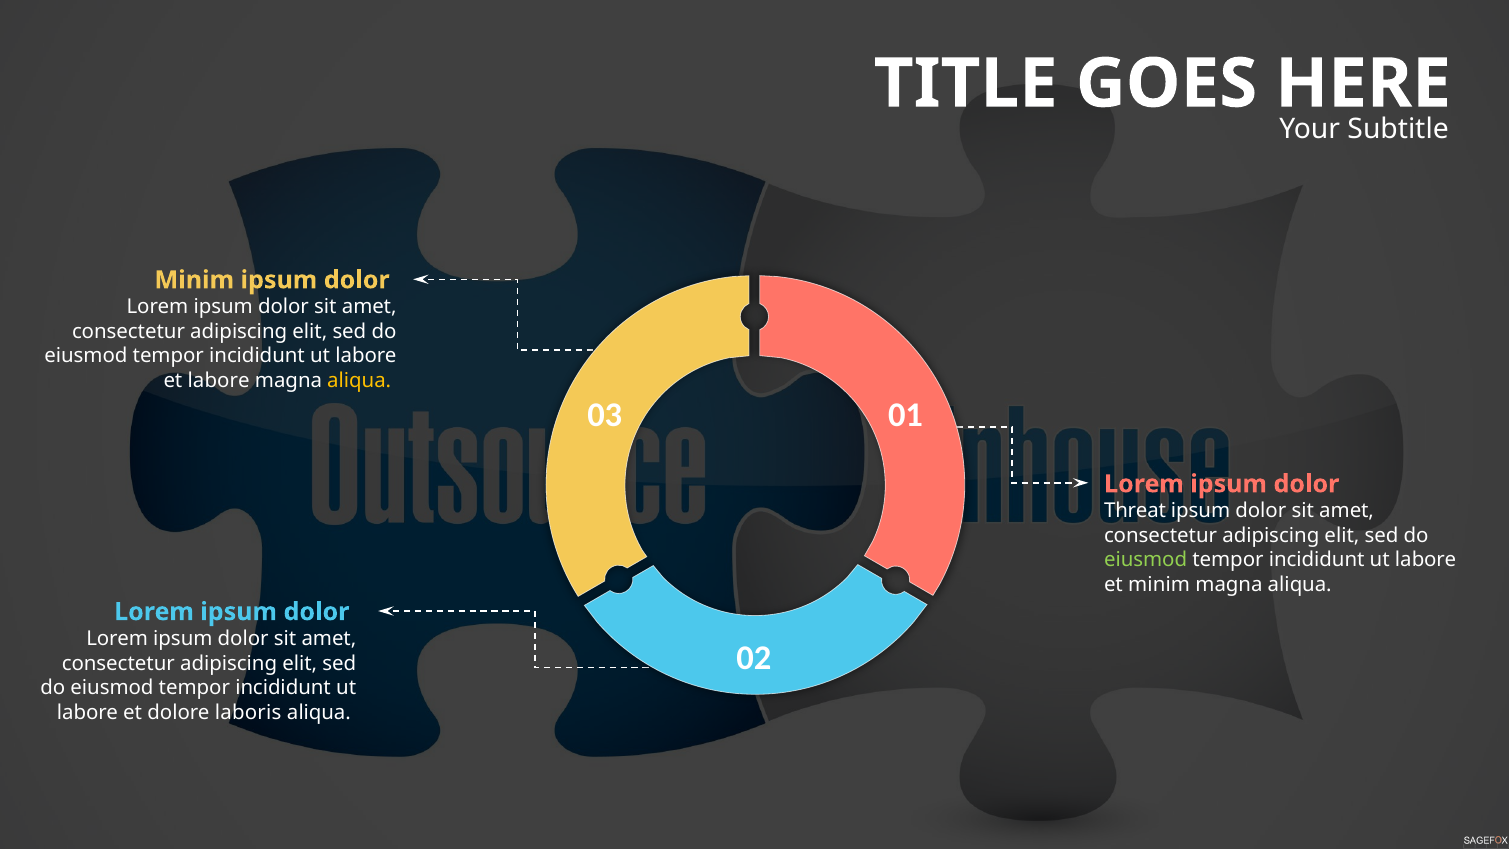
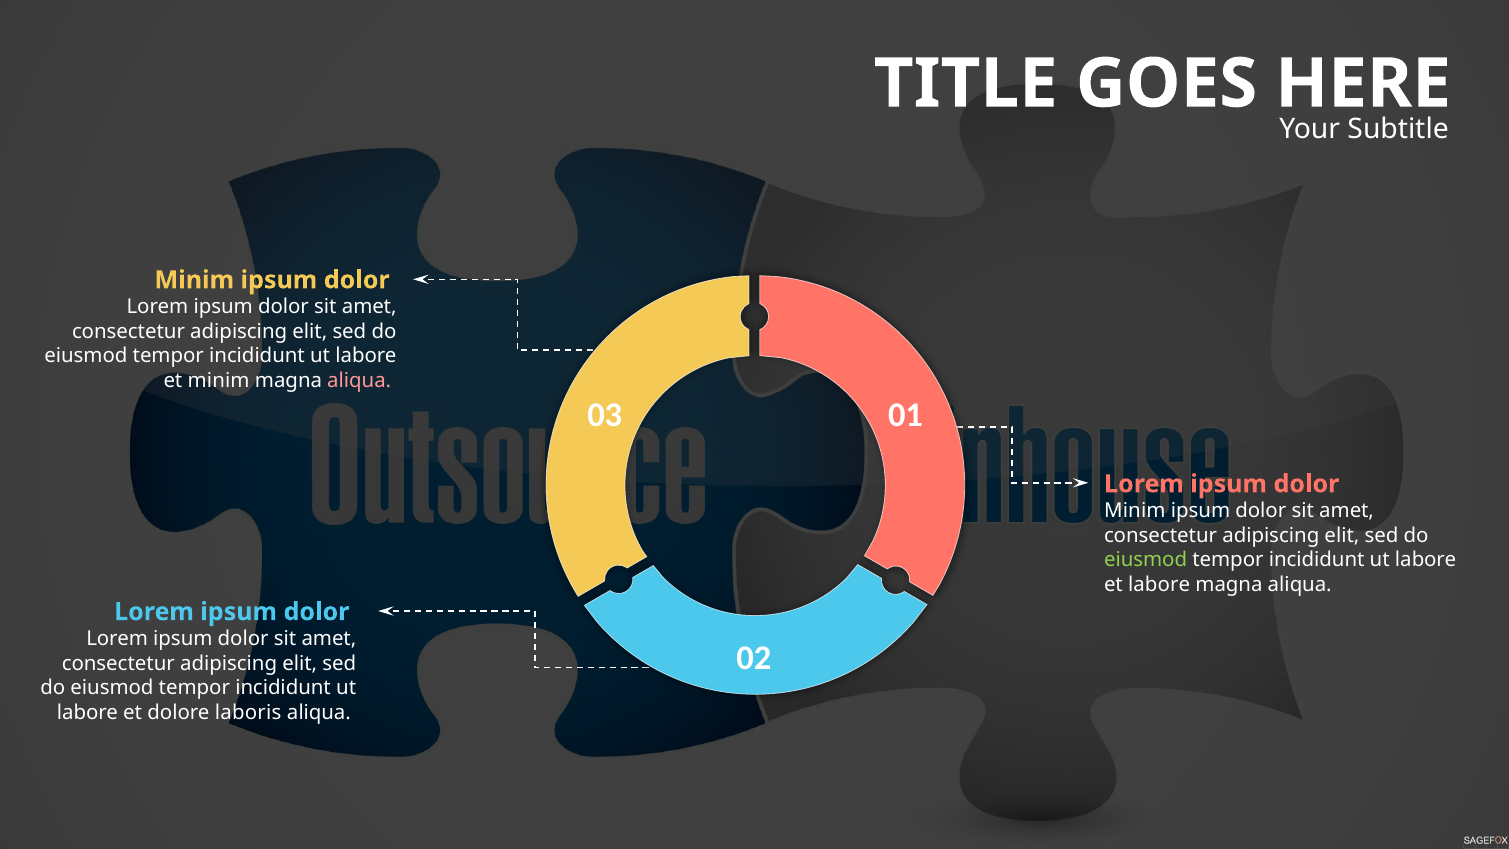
et labore: labore -> minim (219, 381)
aliqua colour: yellow -> pink (359, 381)
Threat: Threat -> Minim (1135, 511)
et minim: minim -> labore (1159, 585)
